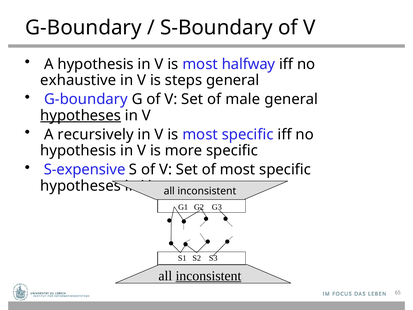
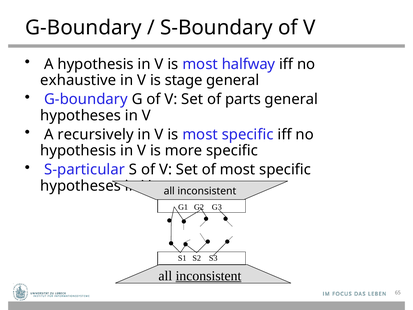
steps: steps -> stage (184, 80)
male: male -> parts (243, 99)
hypotheses underline: present -> none (81, 115)
S-expensive: S-expensive -> S-particular (85, 170)
